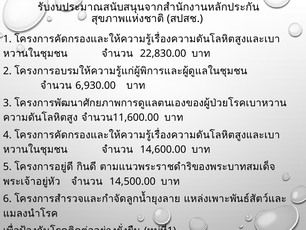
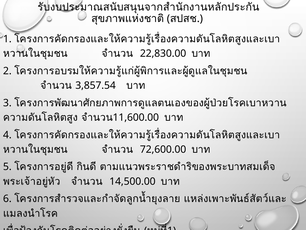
6,930.00: 6,930.00 -> 3,857.54 (96, 85)
14,600.00: 14,600.00 -> 72,600.00 (163, 149)
